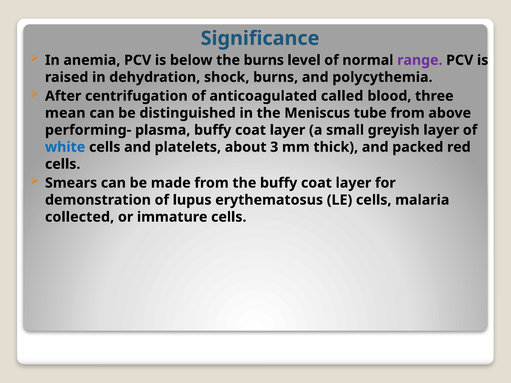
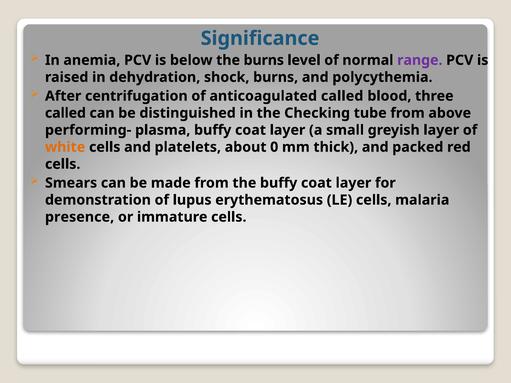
mean: mean -> called (65, 113)
Meniscus: Meniscus -> Checking (317, 113)
white colour: blue -> orange (65, 147)
3: 3 -> 0 (274, 147)
collected: collected -> presence (80, 217)
